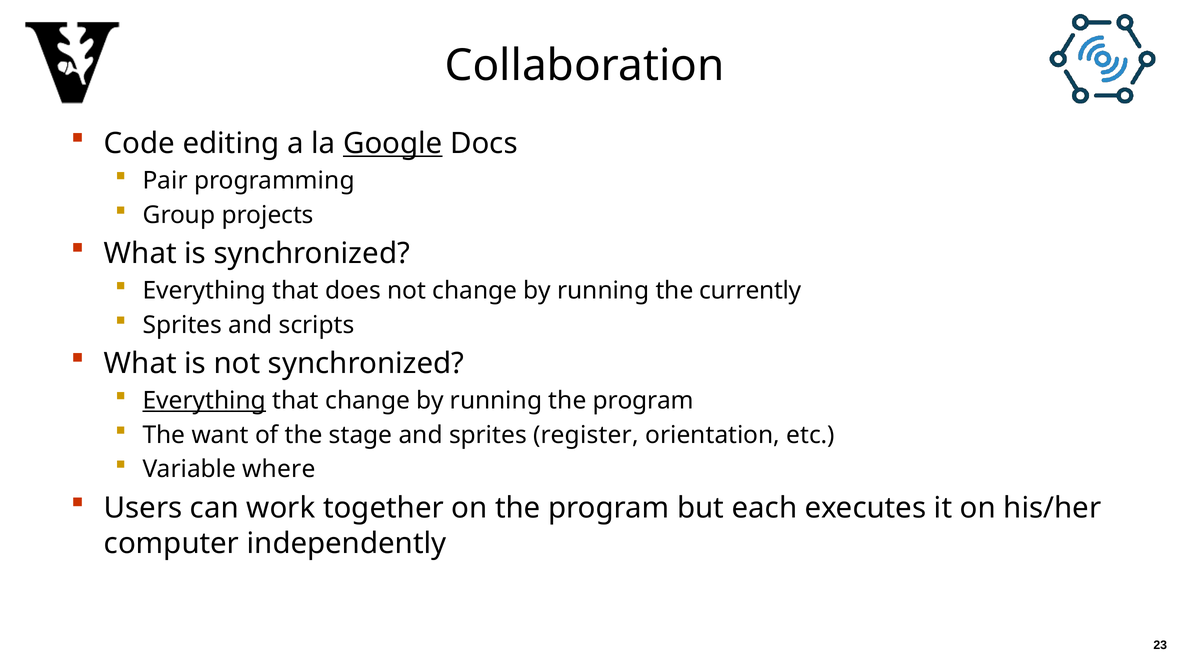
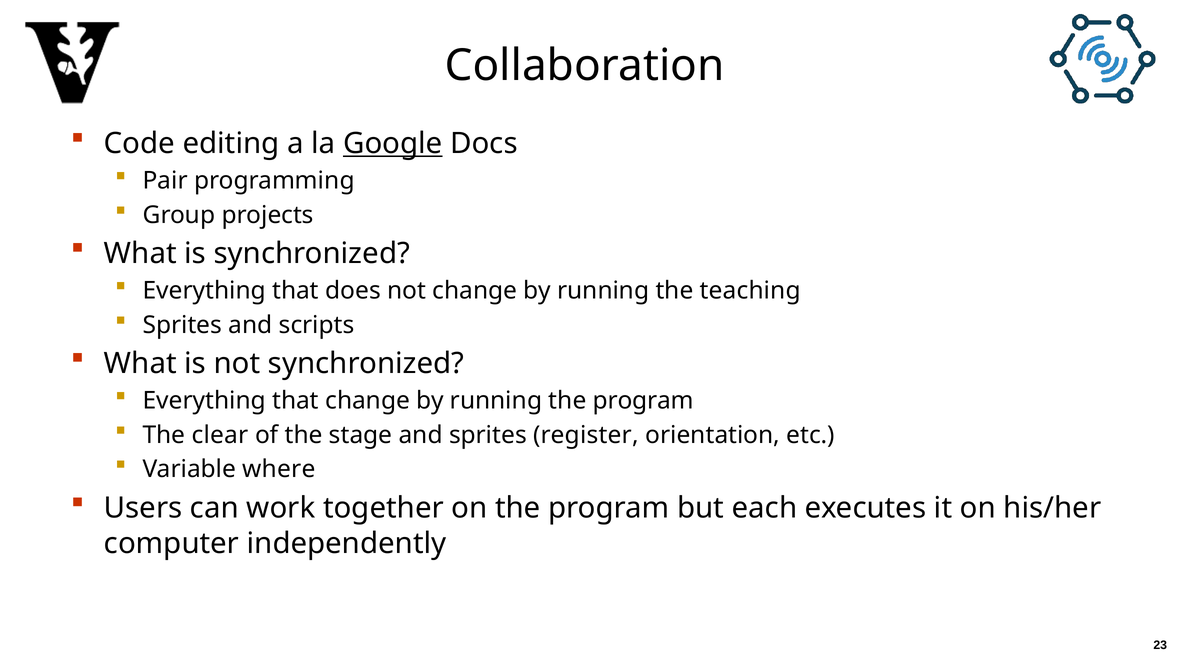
currently: currently -> teaching (750, 291)
Everything underline: present -> none (204, 401)
want: want -> clear (220, 435)
